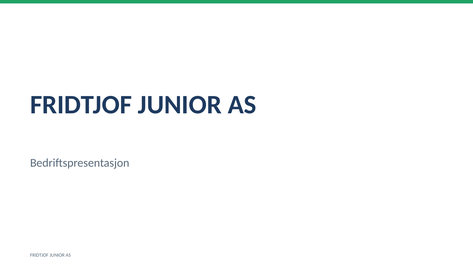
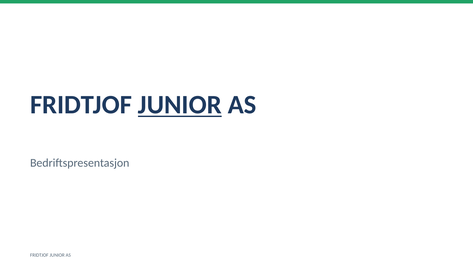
JUNIOR underline: none -> present (180, 105)
